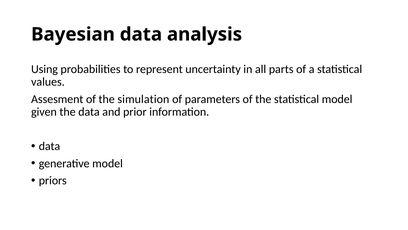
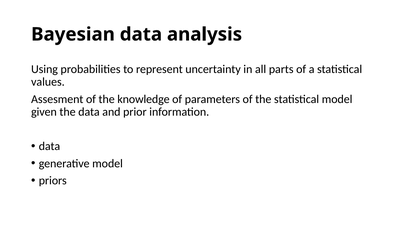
simulation: simulation -> knowledge (143, 99)
